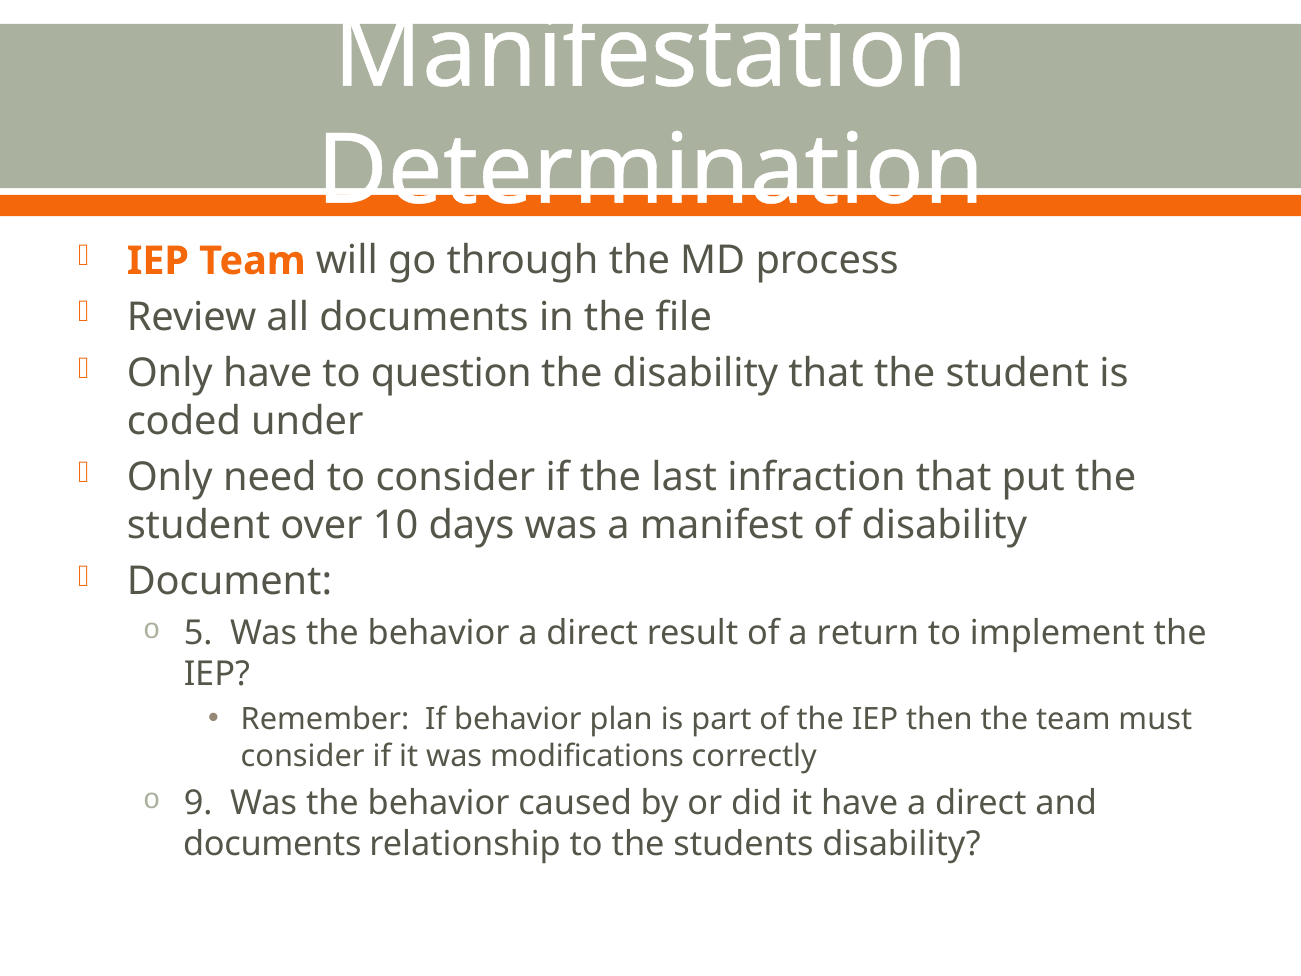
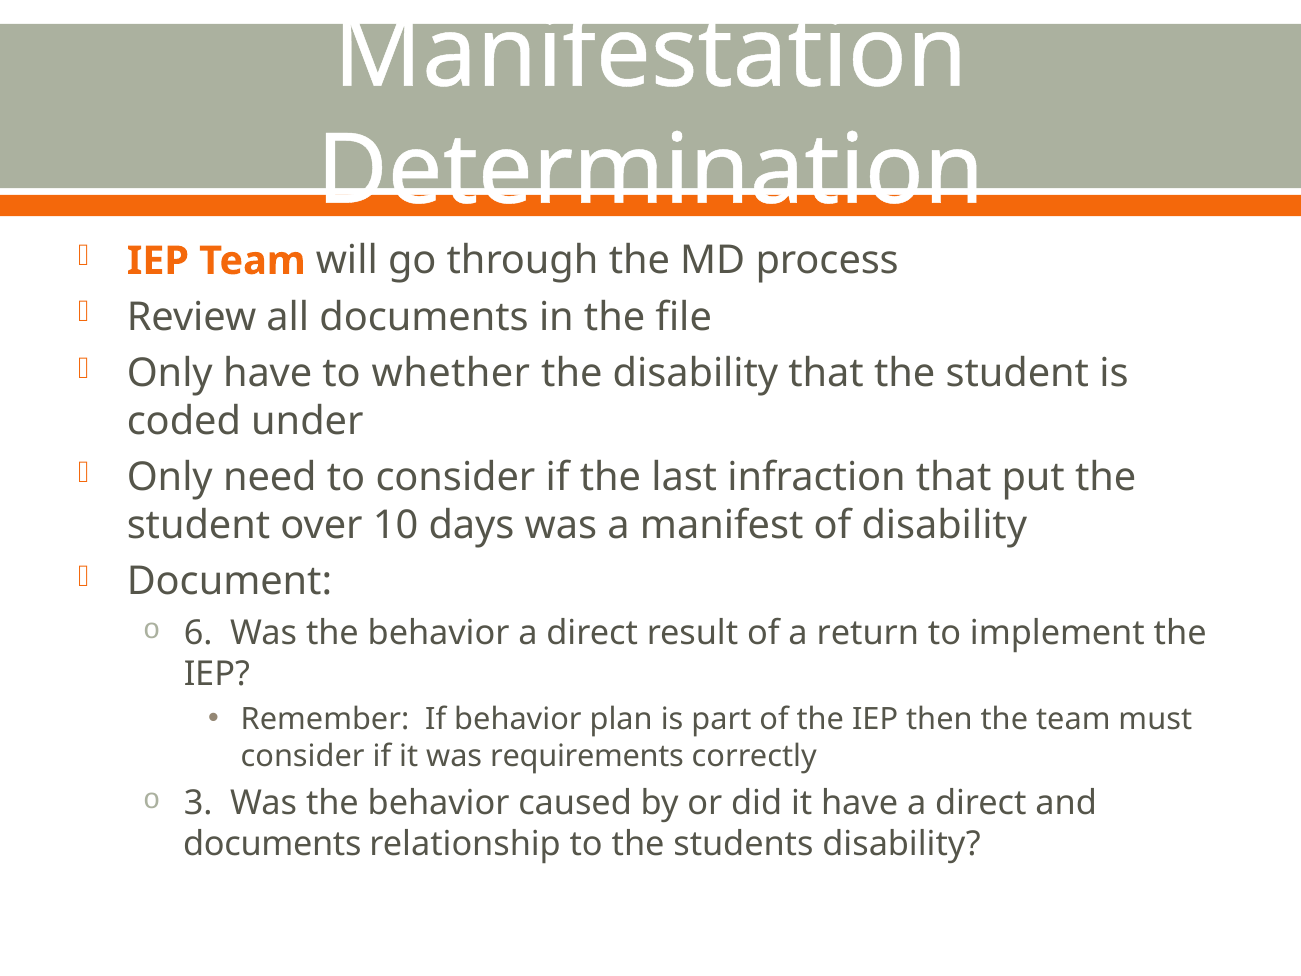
question: question -> whether (451, 373)
5: 5 -> 6 (198, 633)
modifications: modifications -> requirements (587, 756)
9: 9 -> 3 (198, 803)
